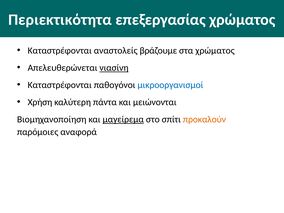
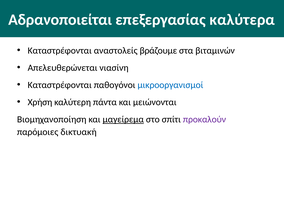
Περιεκτικότητα: Περιεκτικότητα -> Αδρανοποιείται (60, 20)
επεξεργασίας χρώματος: χρώματος -> καλύτερα (242, 20)
στα χρώματος: χρώματος -> βιταμινών (215, 51)
νιασίνη underline: present -> none (114, 68)
προκαλούν colour: orange -> purple (204, 119)
αναφορά: αναφορά -> δικτυακή (79, 132)
